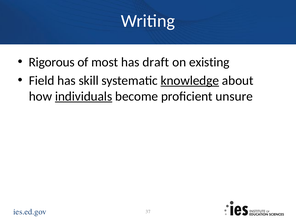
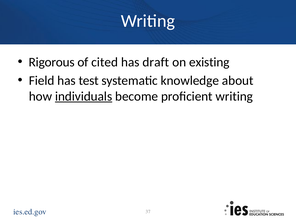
most: most -> cited (105, 62)
skill: skill -> test (89, 81)
knowledge underline: present -> none (190, 81)
proficient unsure: unsure -> writing (234, 96)
